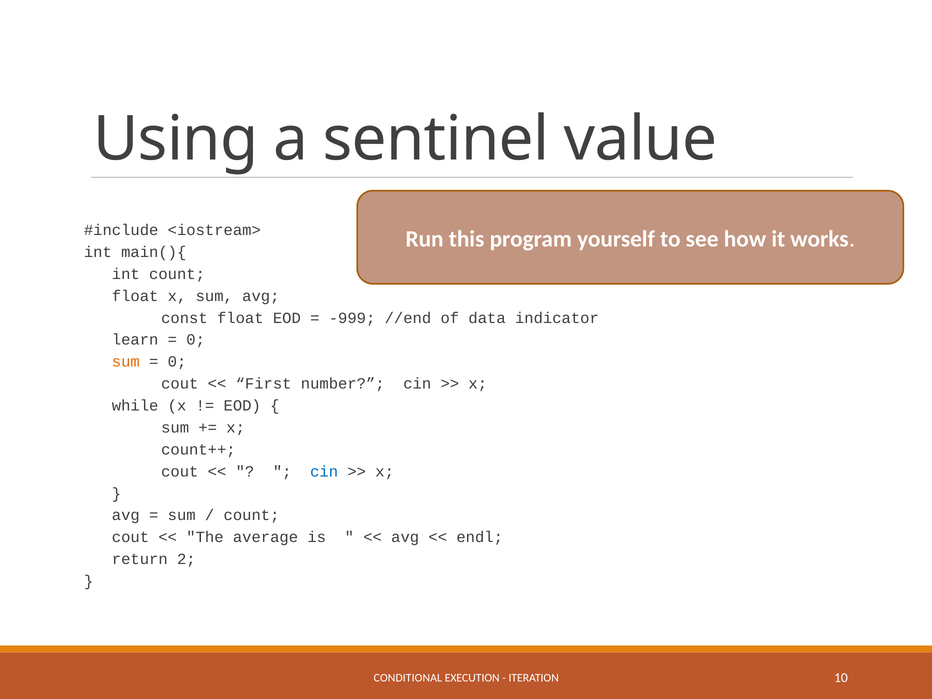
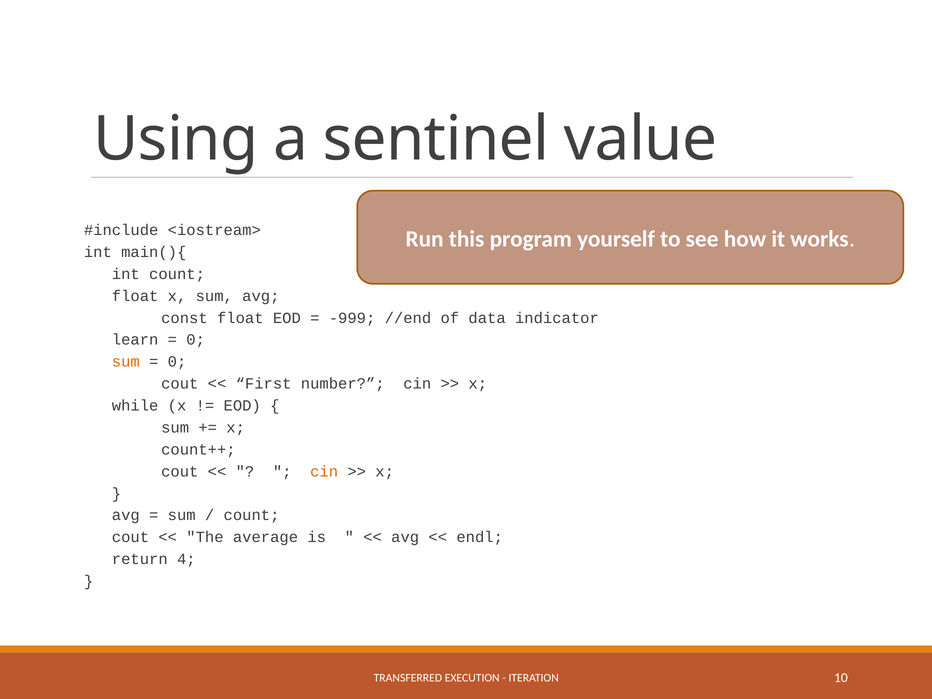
cin colour: blue -> orange (324, 471)
2: 2 -> 4 (186, 559)
CONDITIONAL: CONDITIONAL -> TRANSFERRED (408, 678)
